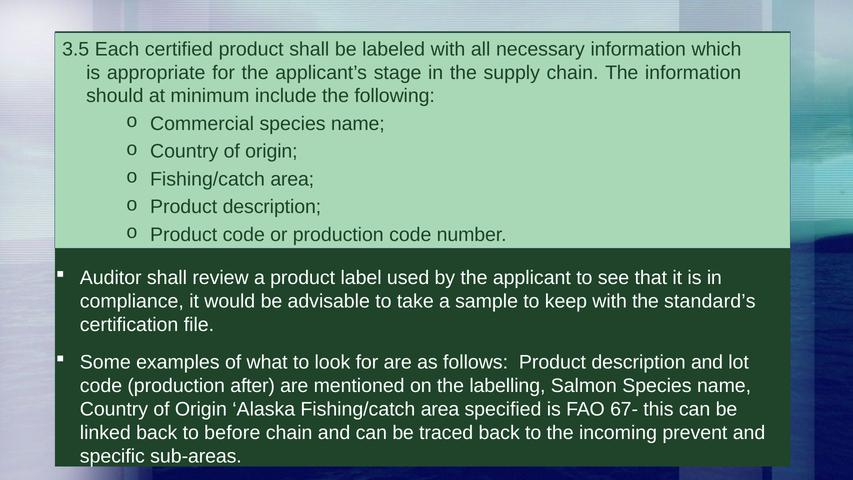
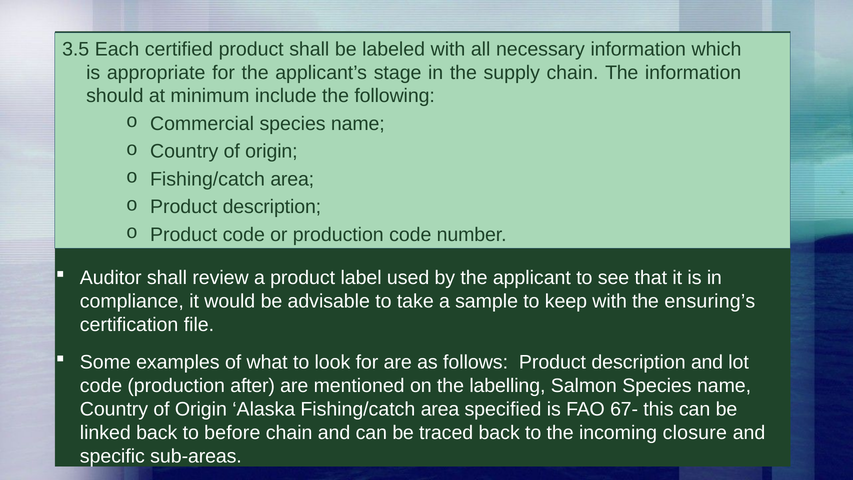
standard’s: standard’s -> ensuring’s (710, 301)
prevent: prevent -> closure (695, 433)
